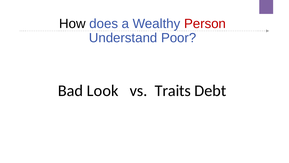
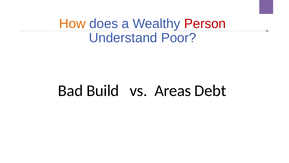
How colour: black -> orange (72, 24)
Look: Look -> Build (103, 90)
Traits: Traits -> Areas (173, 90)
